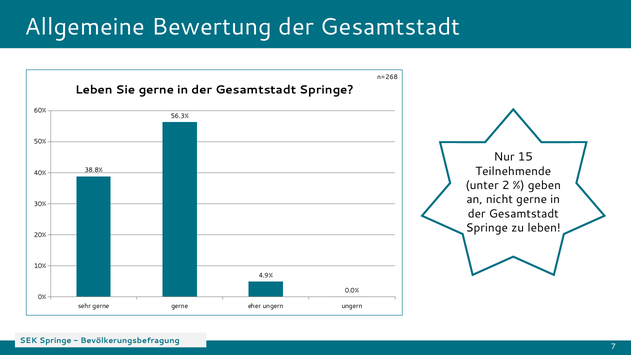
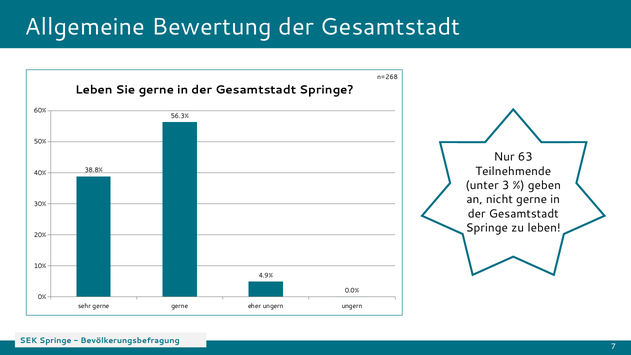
15: 15 -> 63 (525, 157)
2: 2 -> 3 (506, 185)
